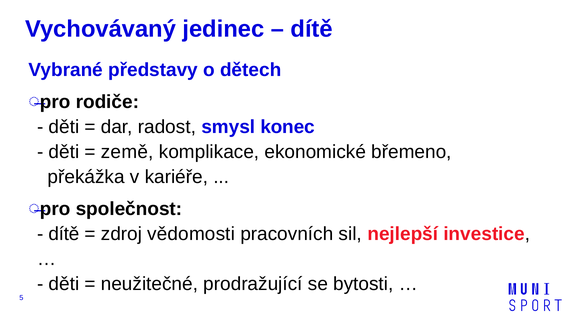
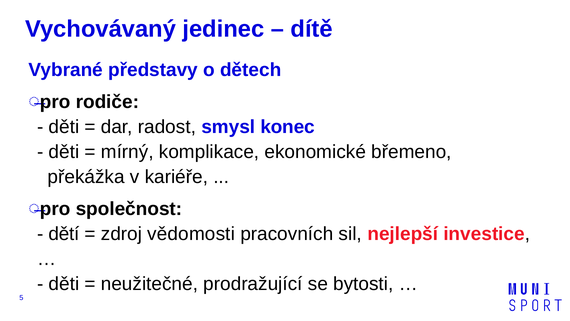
země: země -> mírný (127, 152)
dítě: dítě -> dětí (64, 234)
